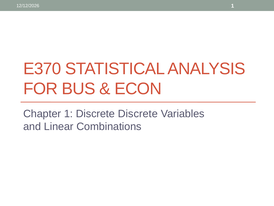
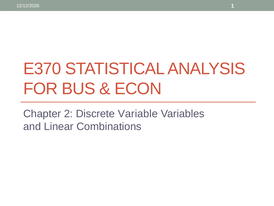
Chapter 1: 1 -> 2 (68, 114)
Discrete Discrete: Discrete -> Variable (138, 114)
